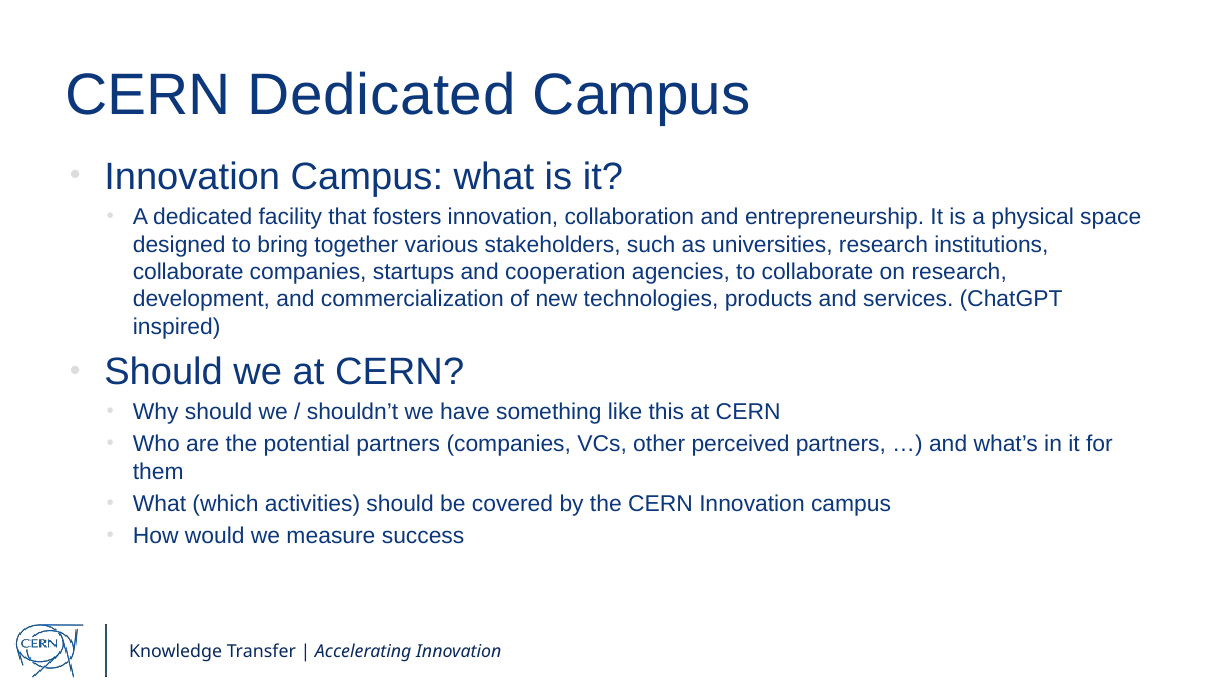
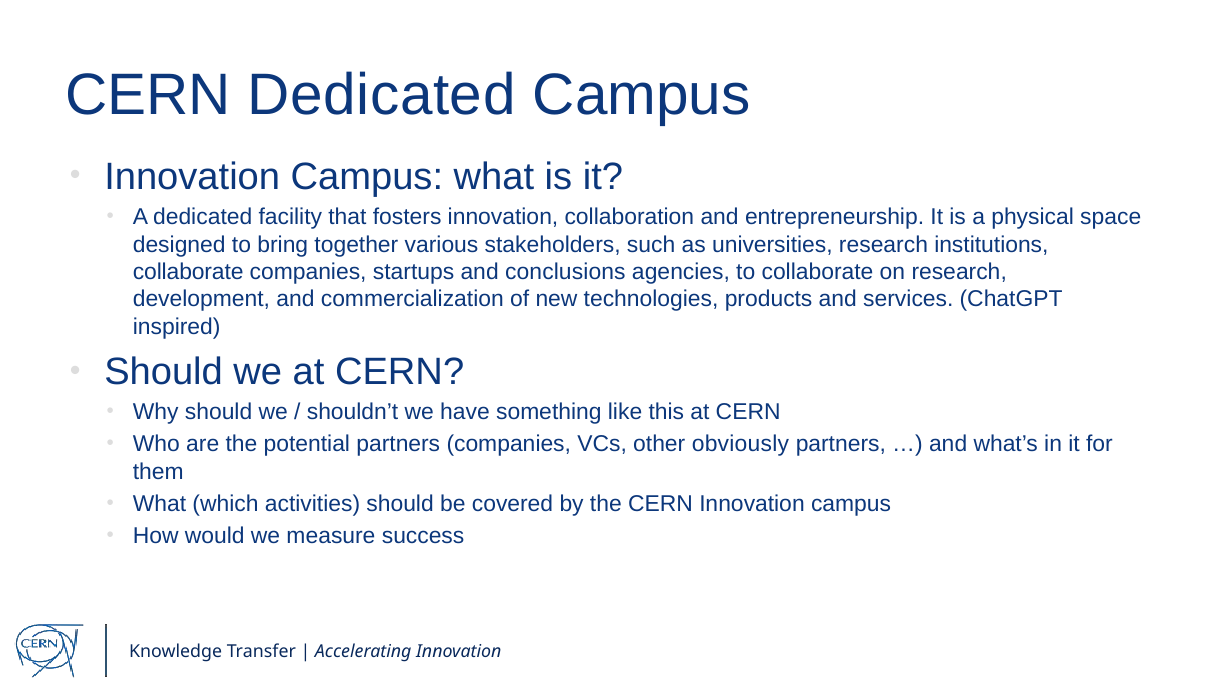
cooperation: cooperation -> conclusions (565, 272)
perceived: perceived -> obviously (740, 444)
